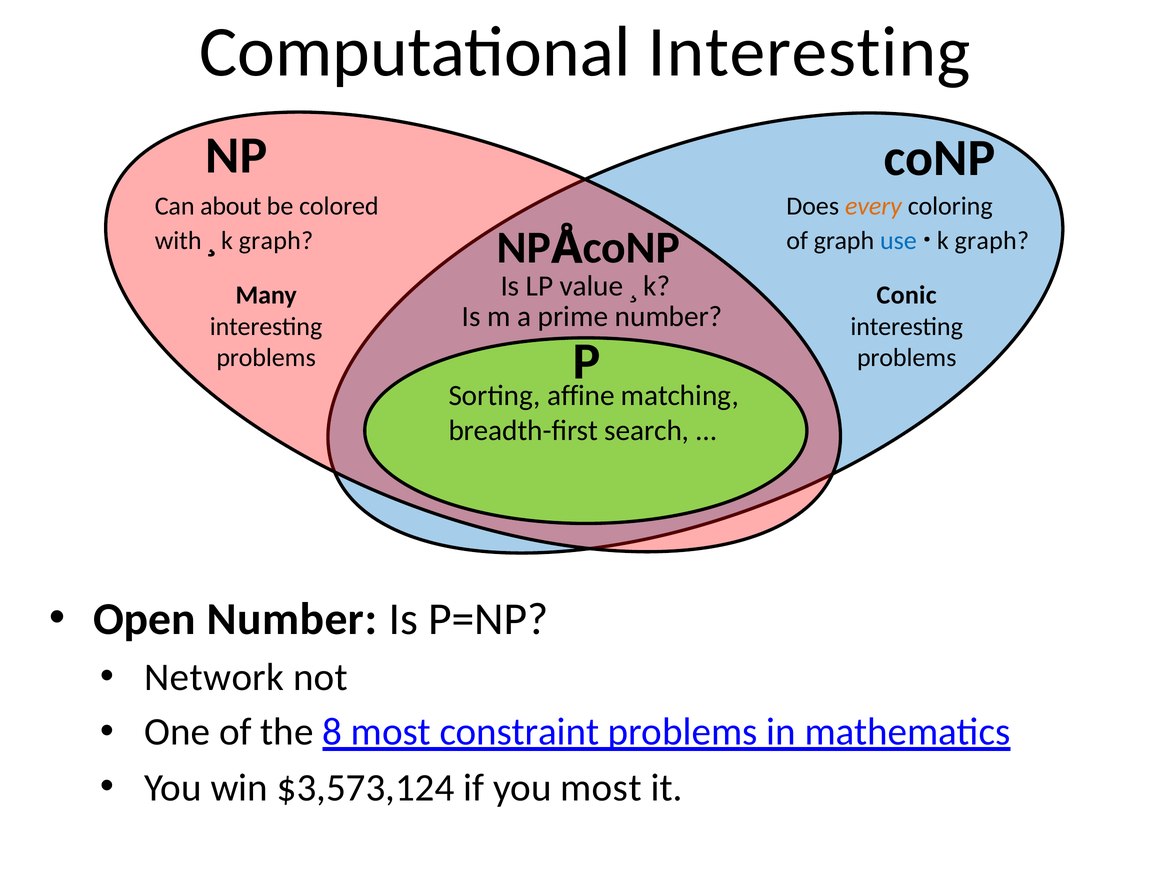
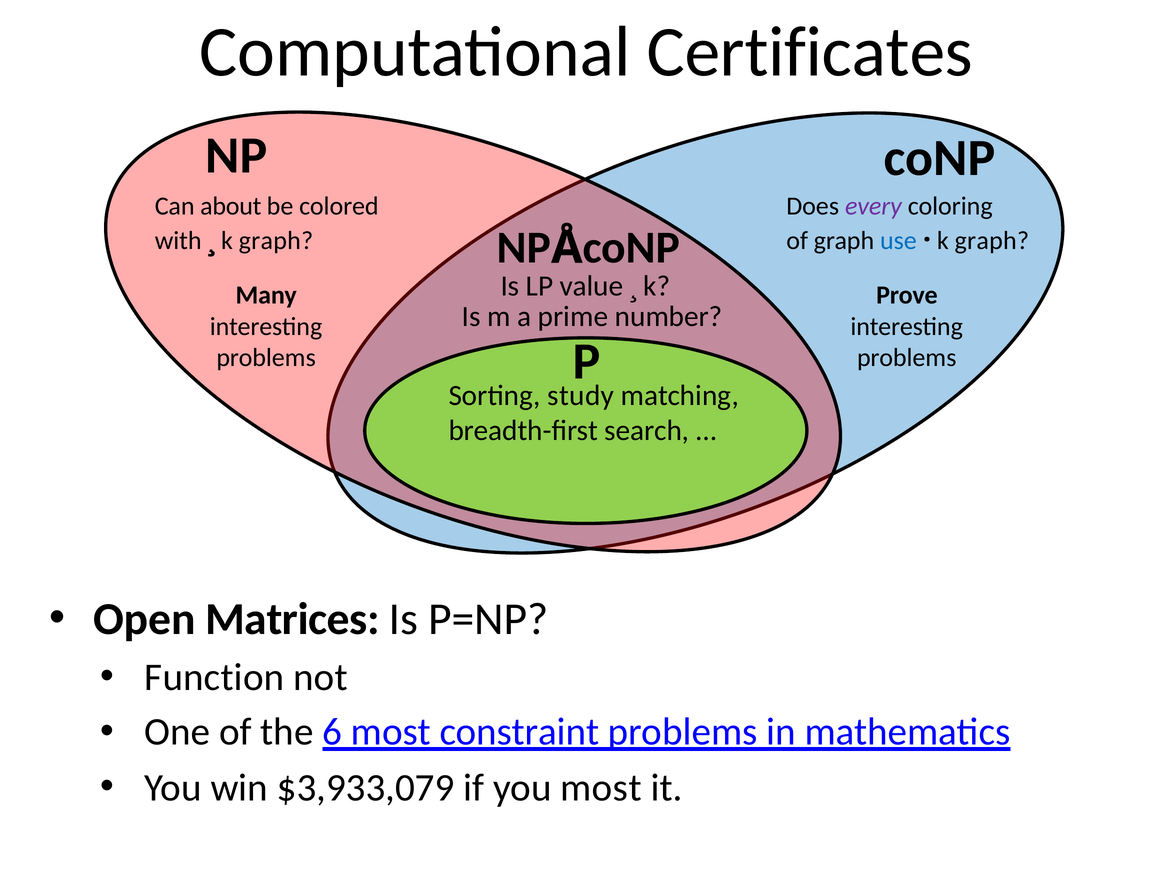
Computational Interesting: Interesting -> Certificates (810, 52)
every colour: orange -> purple (873, 206)
Conic: Conic -> Prove (907, 295)
affine: affine -> study (581, 395)
Open Number: Number -> Matrices (292, 619)
Network: Network -> Function (214, 677)
8: 8 -> 6 (332, 732)
$3,573,124: $3,573,124 -> $3,933,079 (366, 787)
